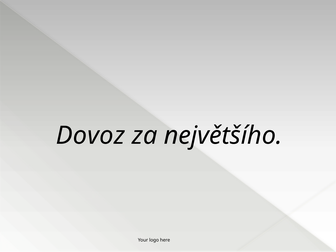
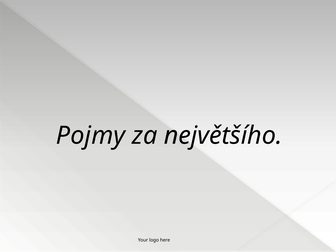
Dovoz: Dovoz -> Pojmy (91, 136)
